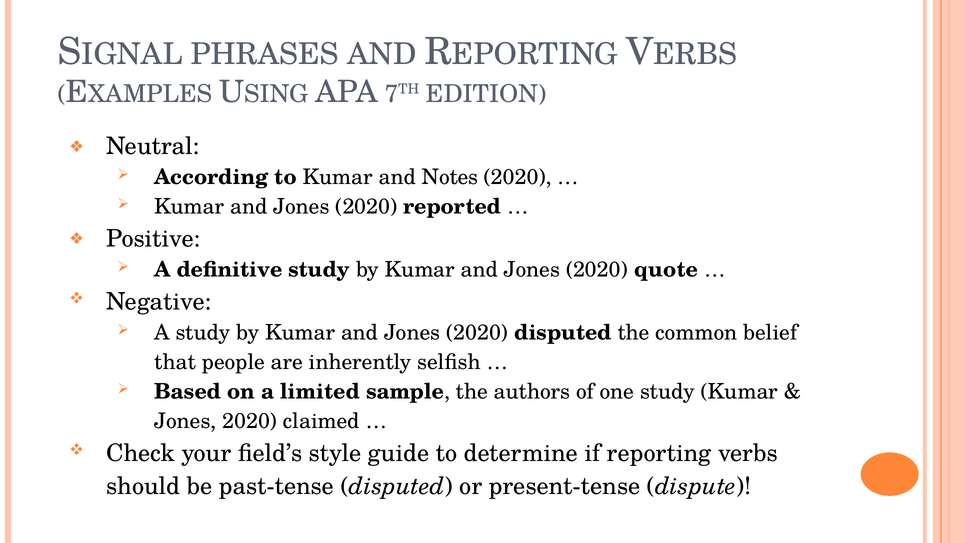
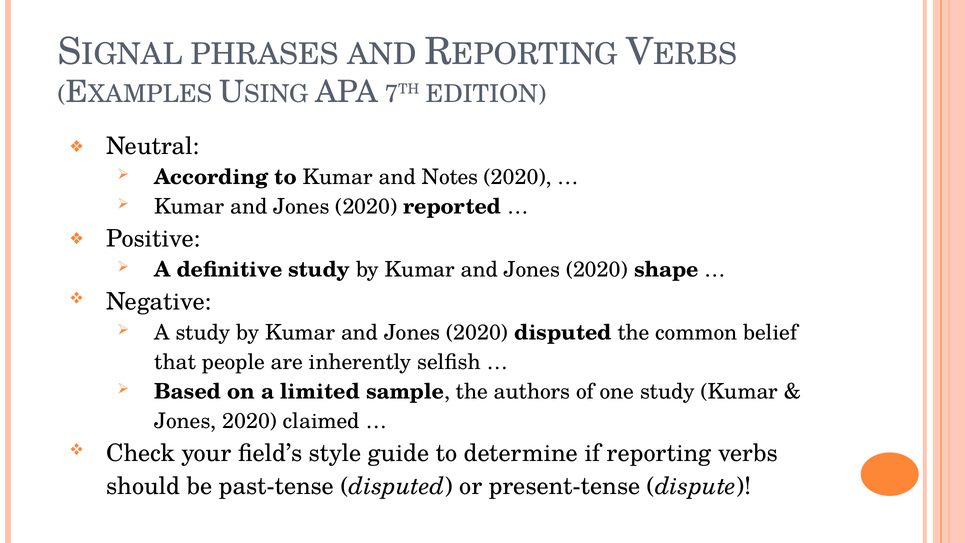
quote: quote -> shape (666, 270)
